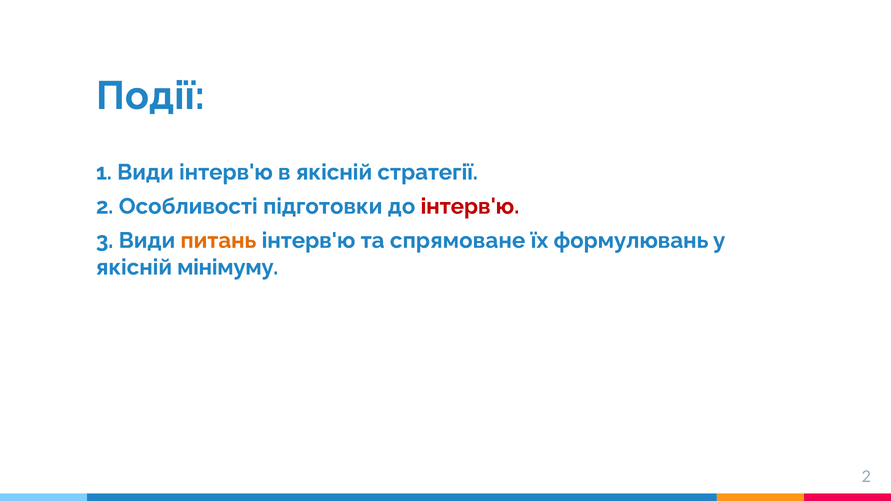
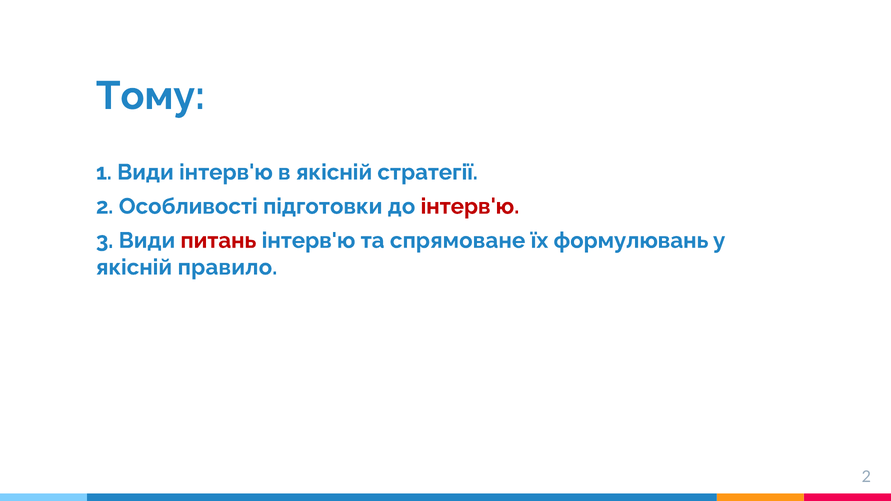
Події: Події -> Тому (150, 96)
питань colour: orange -> red (218, 241)
мінімуму: мінімуму -> правило (228, 267)
